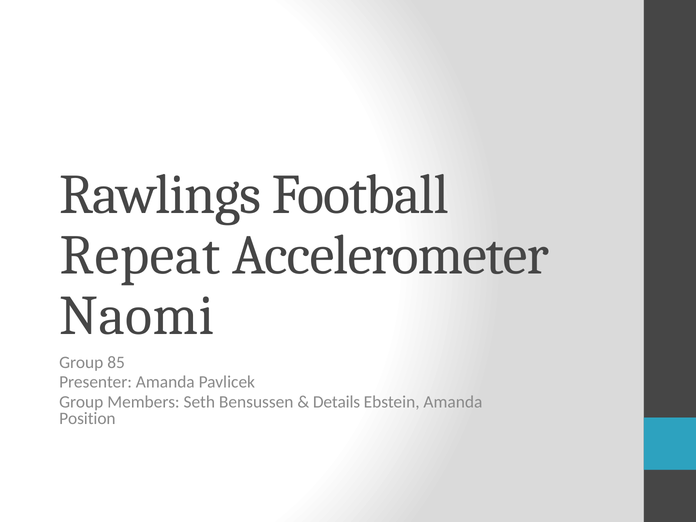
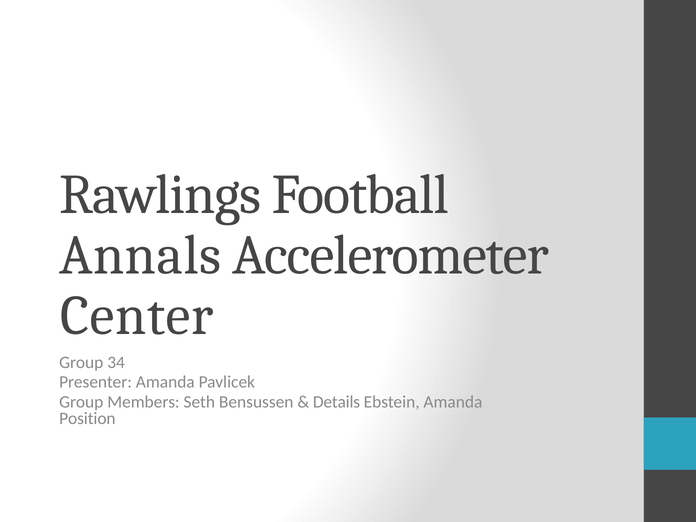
Repeat: Repeat -> Annals (140, 255)
Naomi: Naomi -> Center (137, 316)
85: 85 -> 34 (116, 362)
